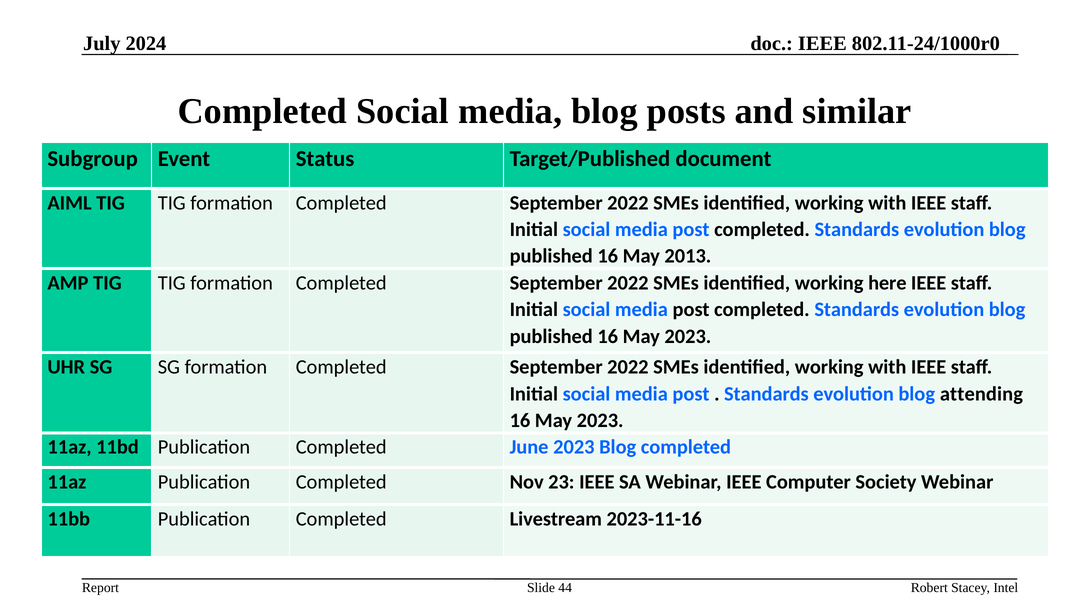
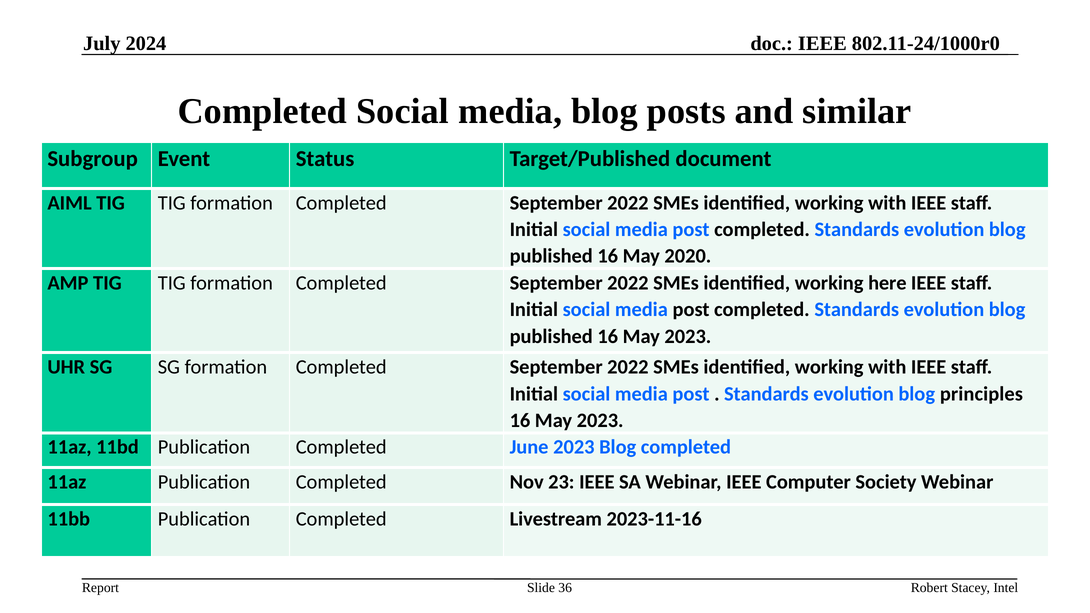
2013: 2013 -> 2020 (688, 256)
attending: attending -> principles (981, 394)
44: 44 -> 36 (565, 588)
